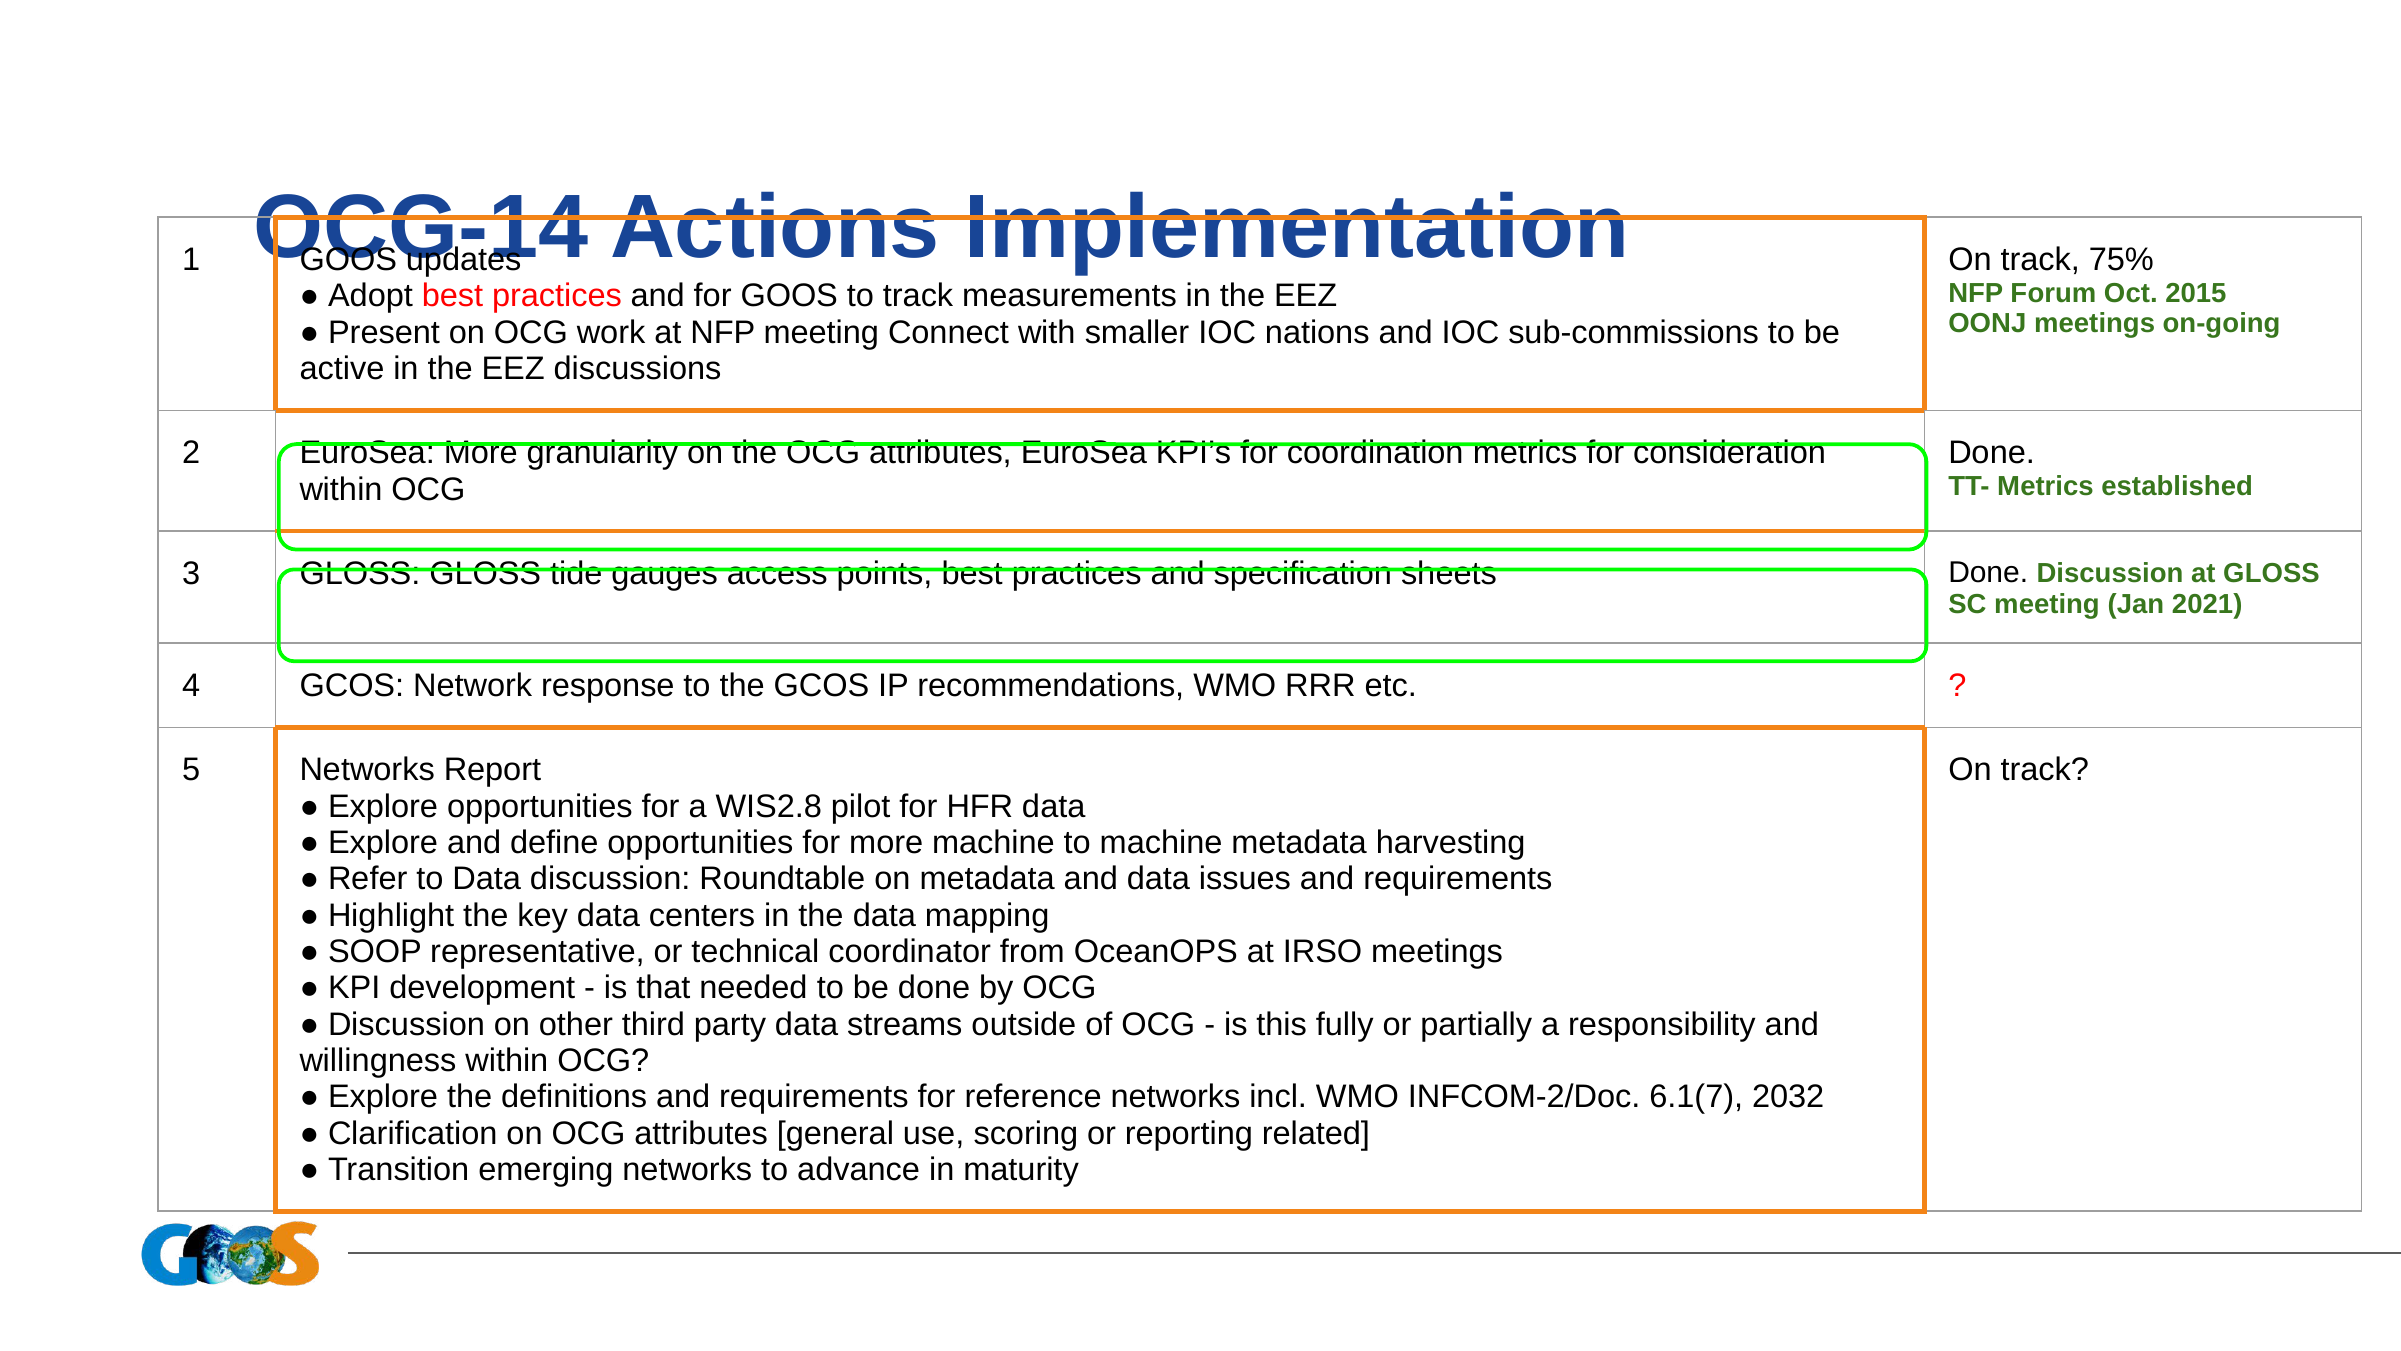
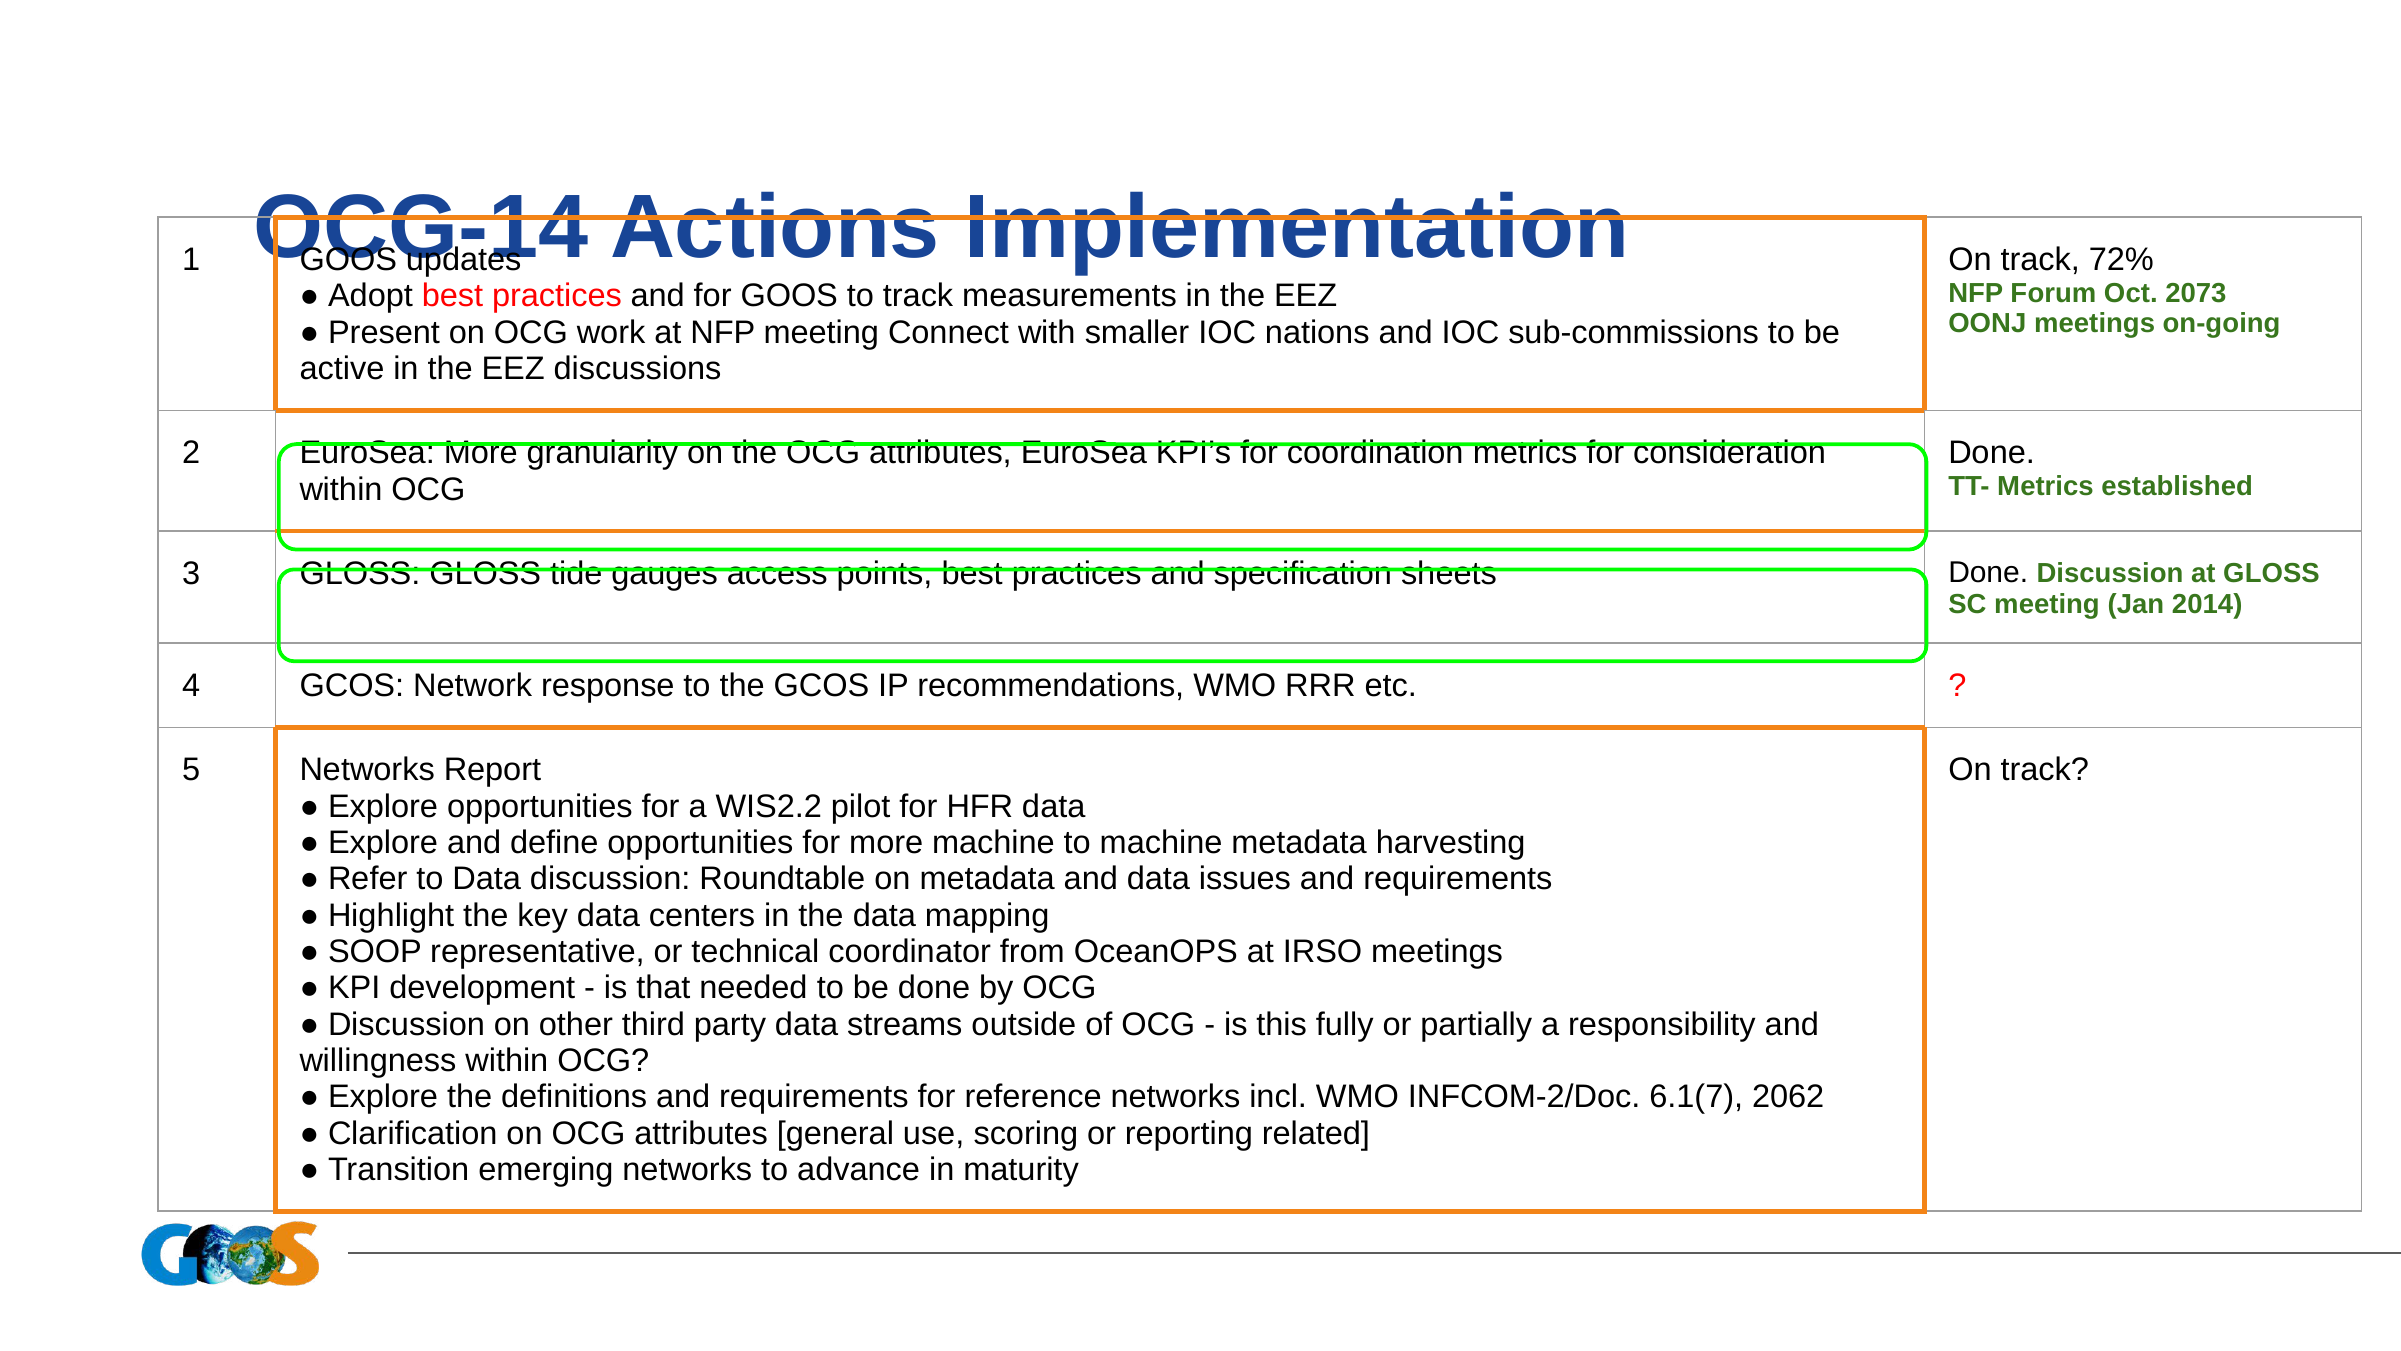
75%: 75% -> 72% (2121, 260)
2015: 2015 -> 2073 (2196, 293)
2021: 2021 -> 2014 (2207, 604)
WIS2.8: WIS2.8 -> WIS2.2 (769, 806)
2032: 2032 -> 2062 (1788, 1097)
